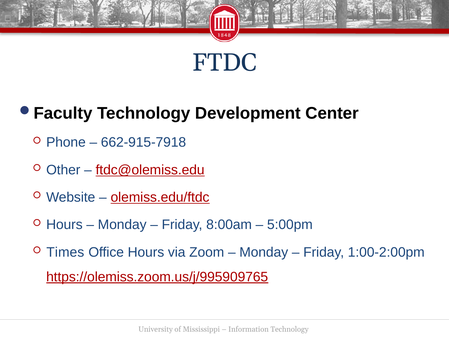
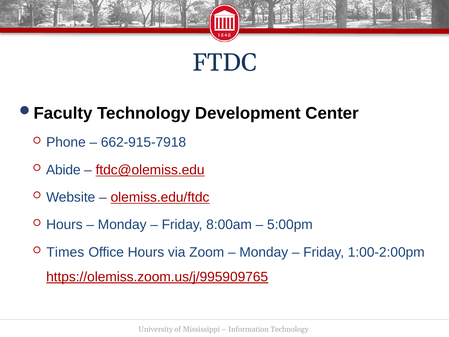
Other: Other -> Abide (63, 170)
